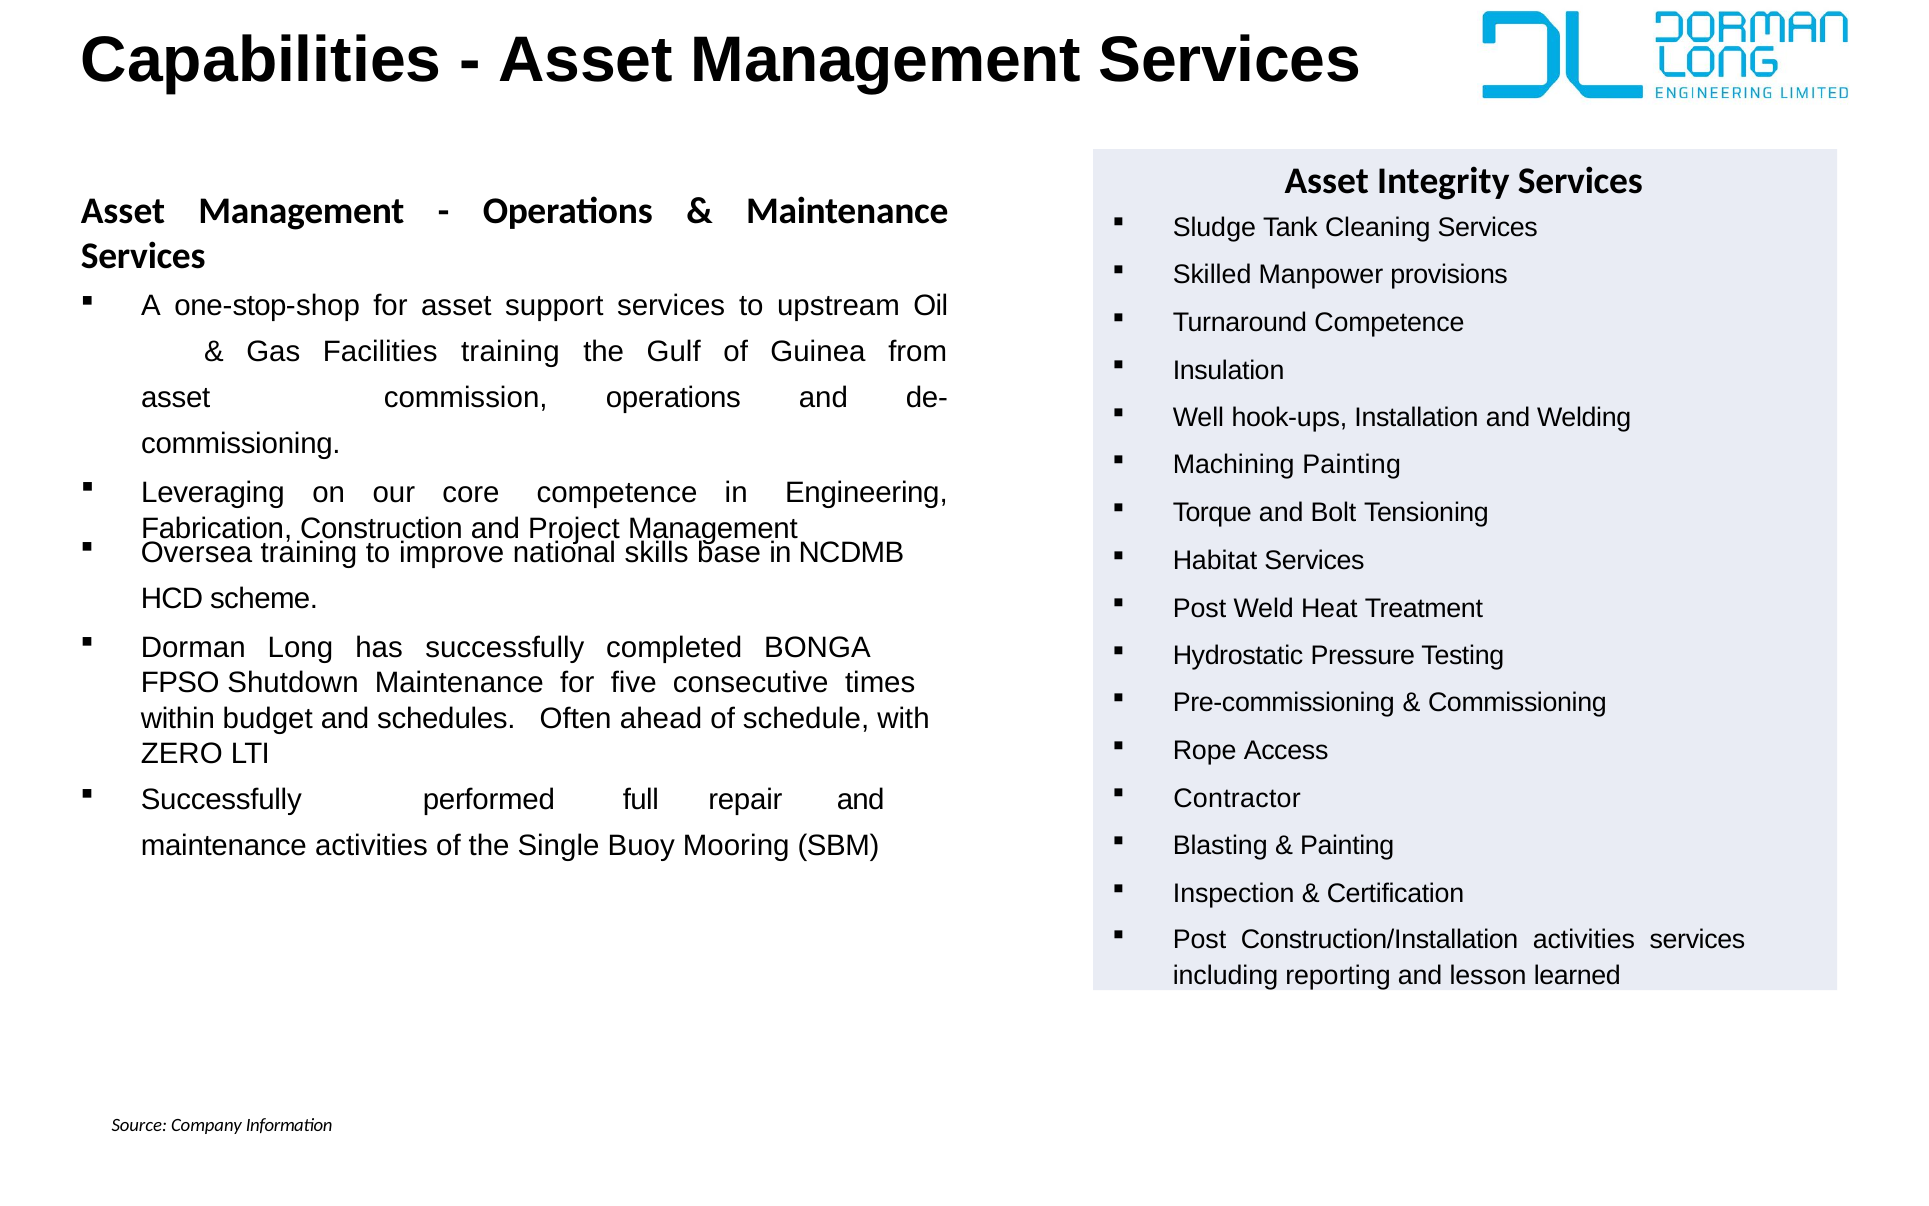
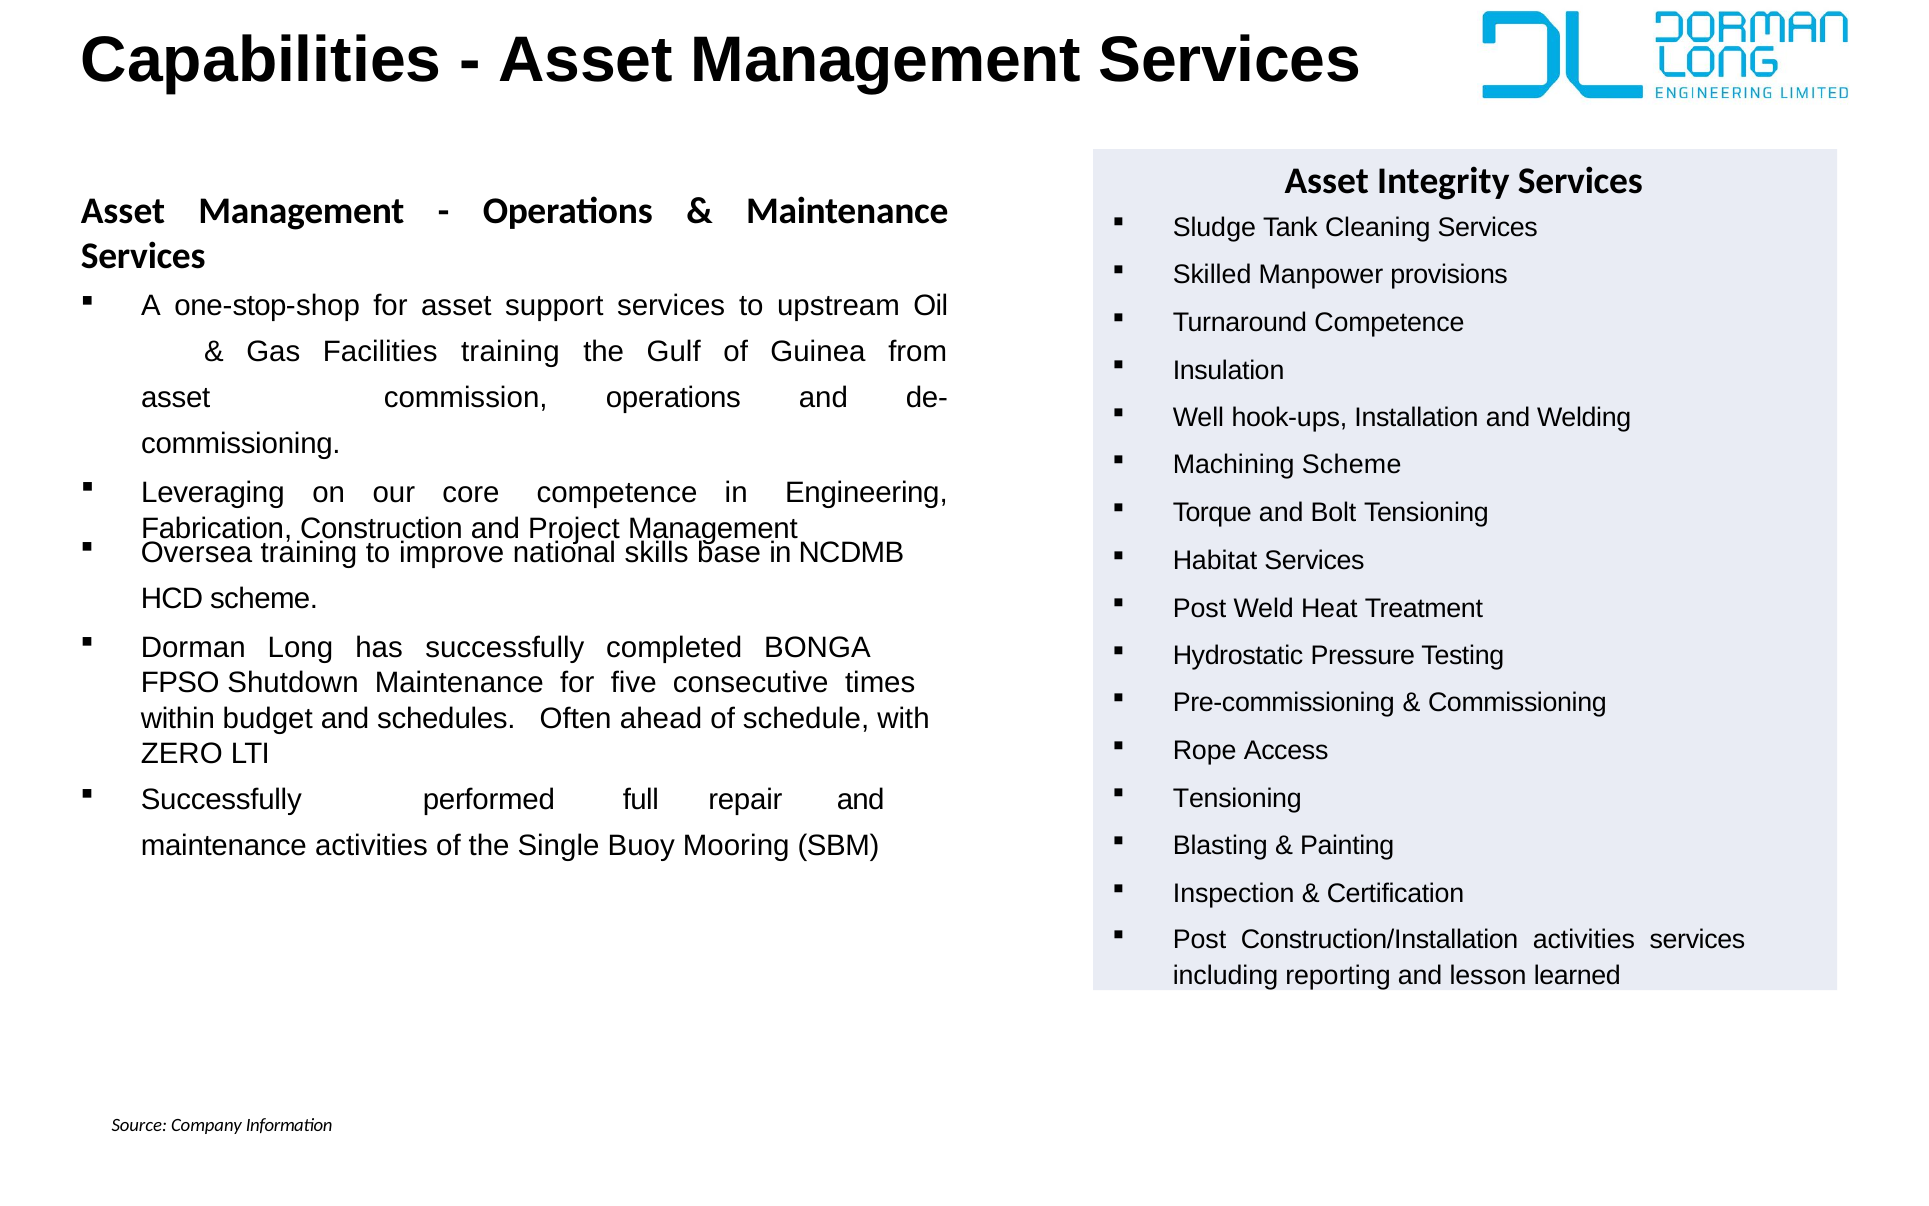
Machining Painting: Painting -> Scheme (1352, 465)
Contractor: Contractor -> Tensioning (1237, 798)
